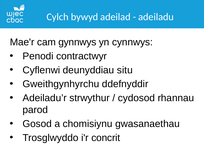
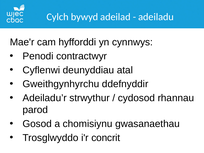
gynnwys: gynnwys -> hyfforddi (77, 42)
situ: situ -> atal (125, 70)
